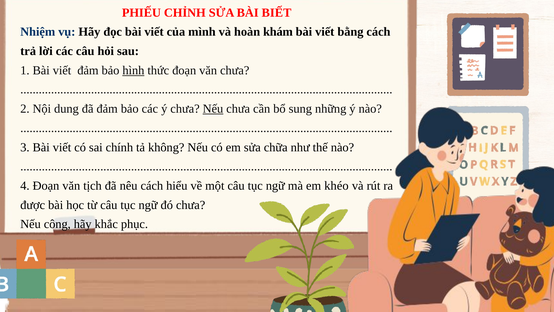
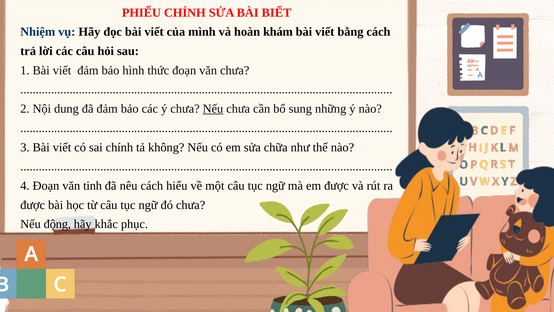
hình underline: present -> none (133, 70)
tịch: tịch -> tinh (93, 186)
em khéo: khéo -> được (337, 186)
công: công -> động (57, 224)
